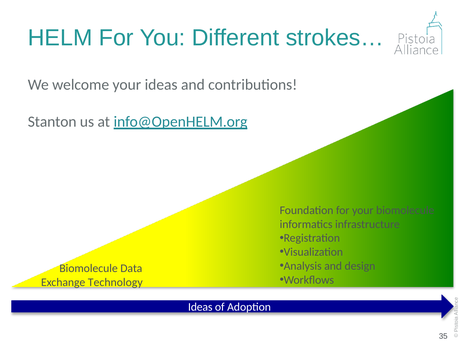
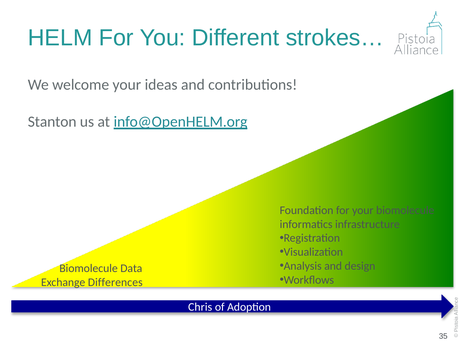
Technology: Technology -> Differences (115, 282)
Ideas: Ideas -> Chris (200, 307)
